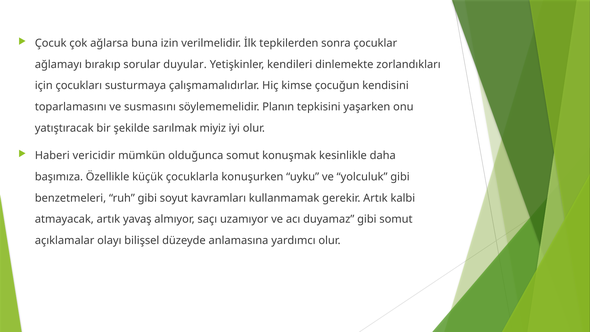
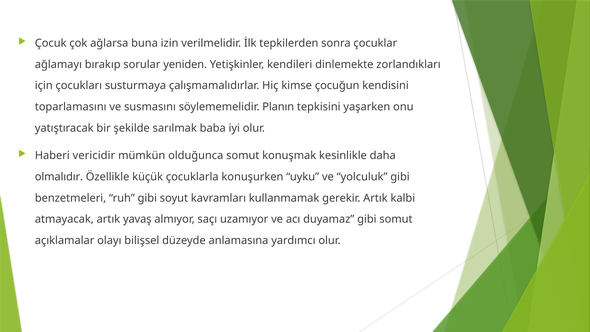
duyular: duyular -> yeniden (185, 64)
miyiz: miyiz -> baba (213, 128)
başımıza: başımıza -> olmalıdır (59, 177)
